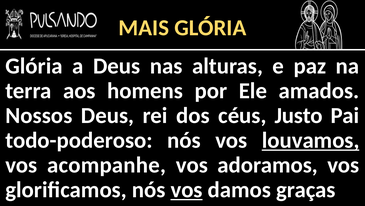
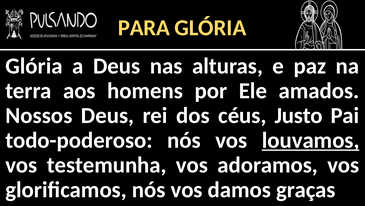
MAIS: MAIS -> PARA (144, 28)
acompanhe: acompanhe -> testemunha (107, 164)
vos underline: present -> none (187, 189)
